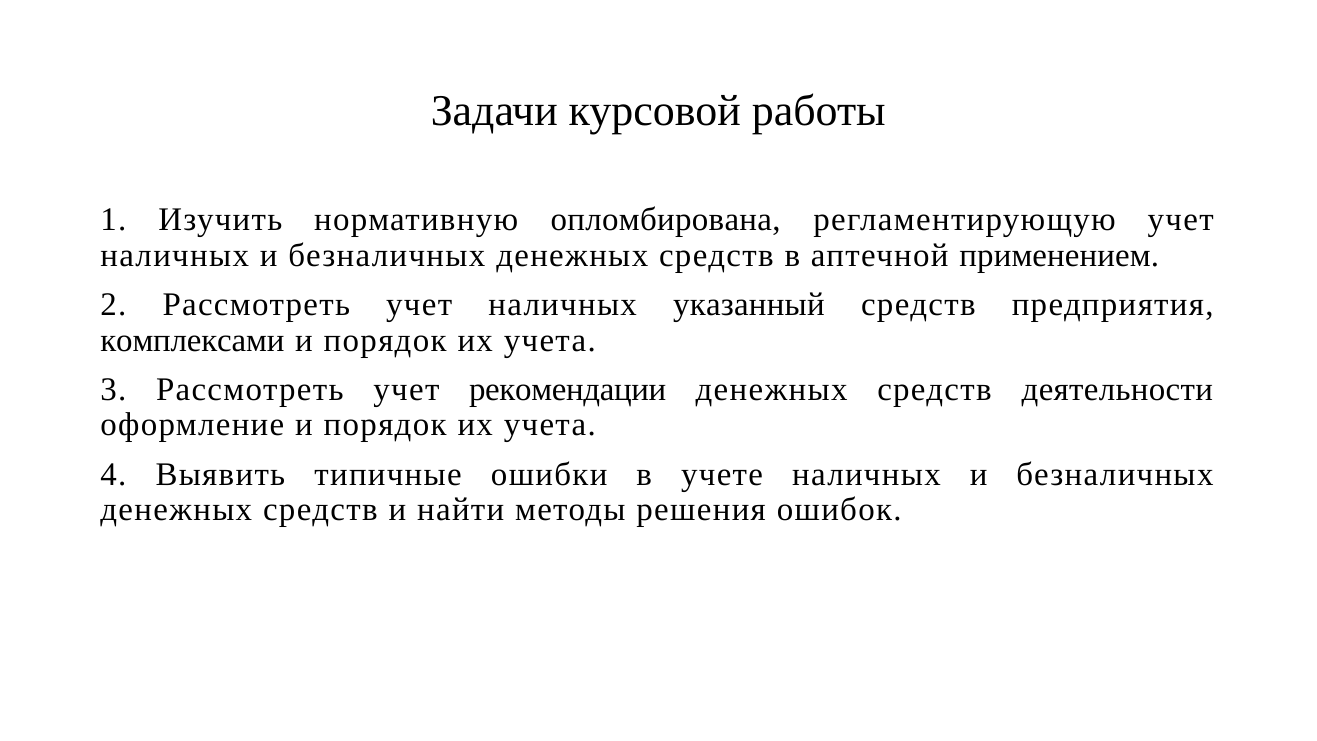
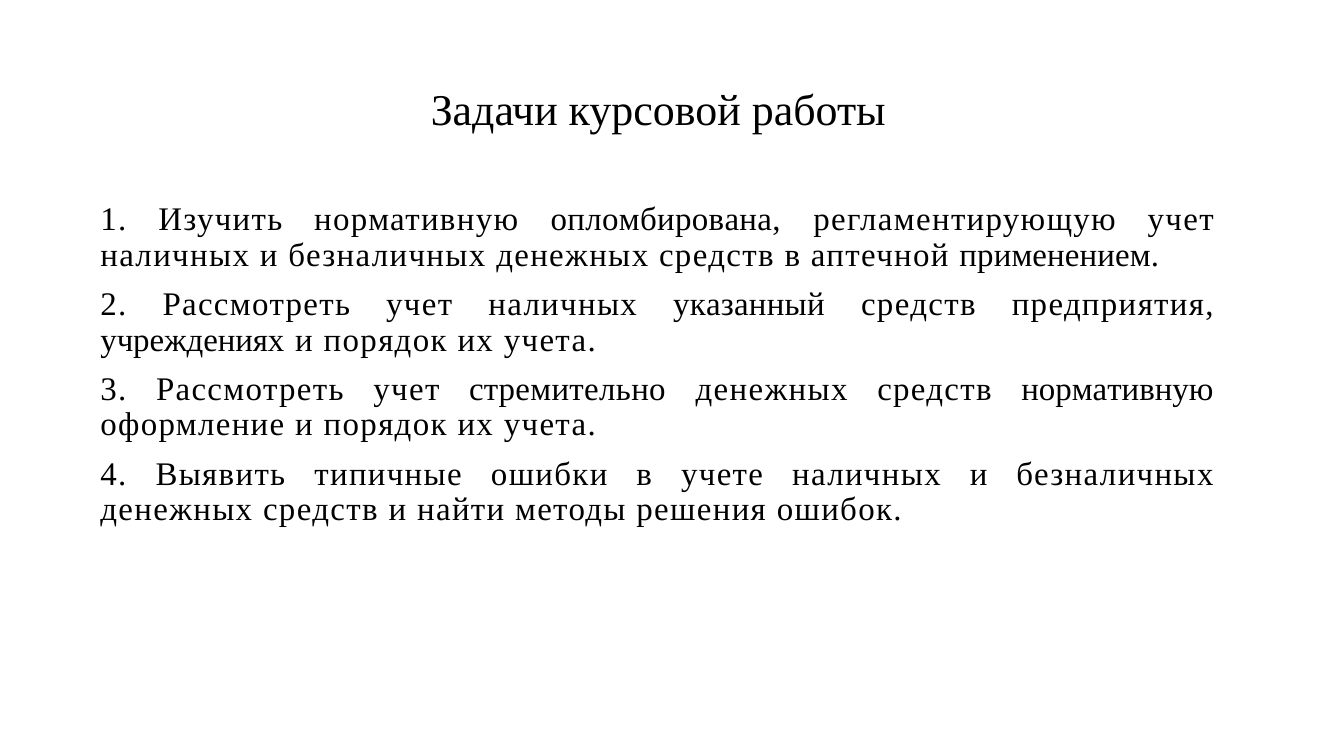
комплексами: комплексами -> учреждениях (192, 340)
рекомендации: рекомендации -> стремительно (567, 389)
средств деятельности: деятельности -> нормативную (1117, 389)
